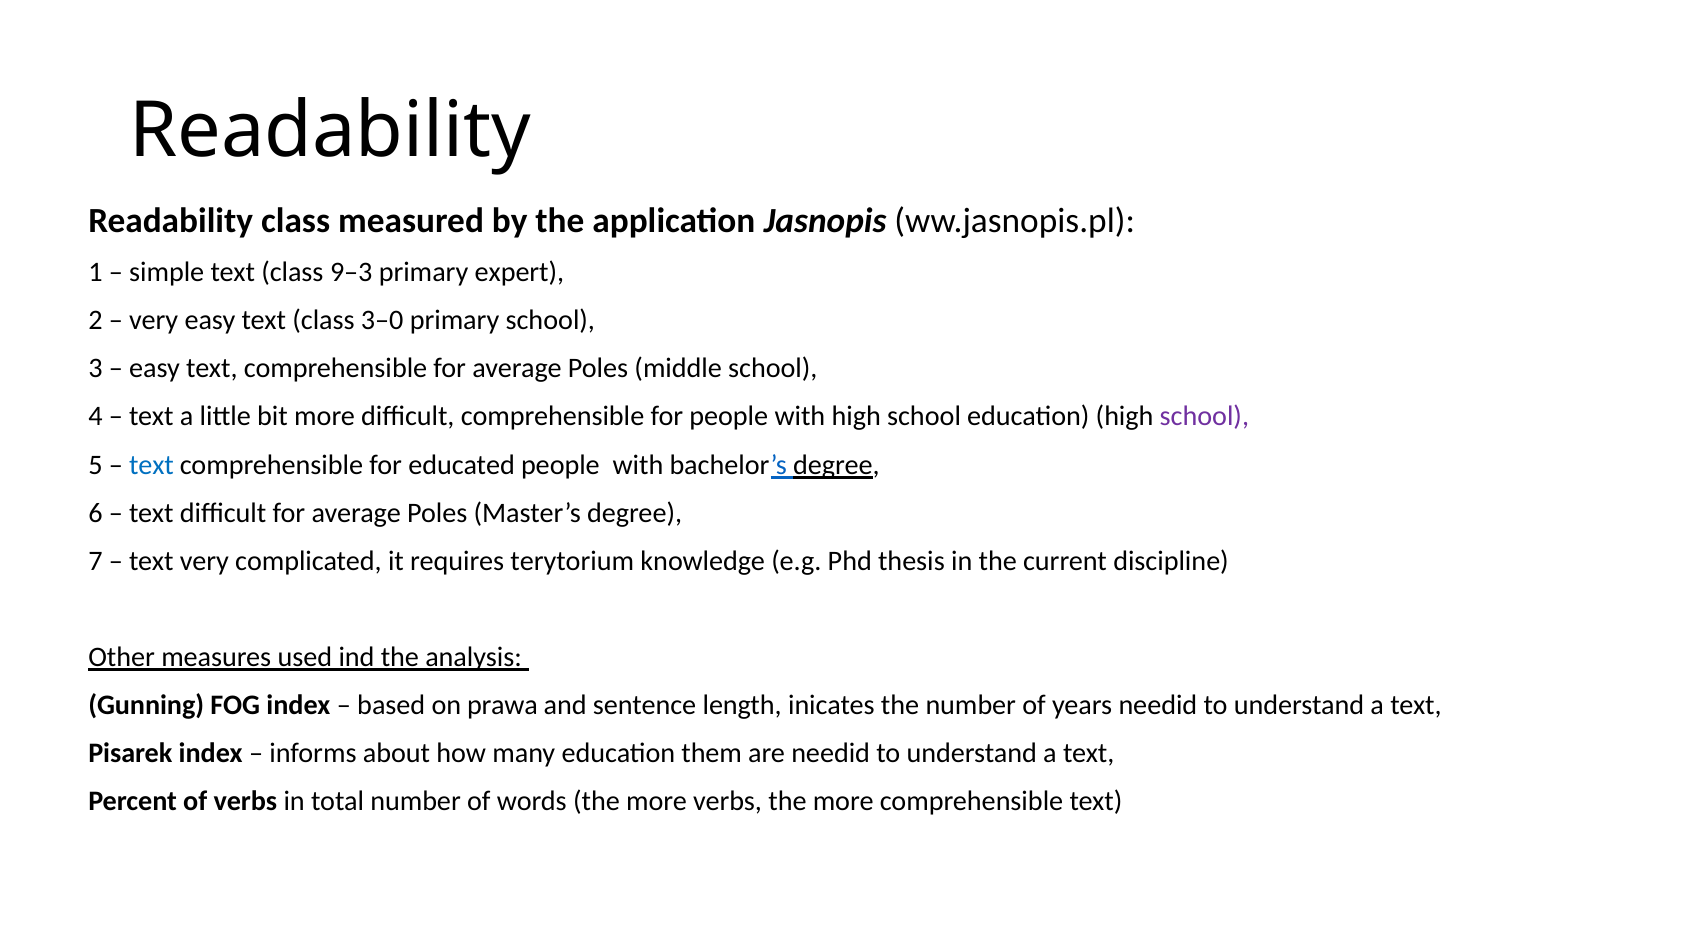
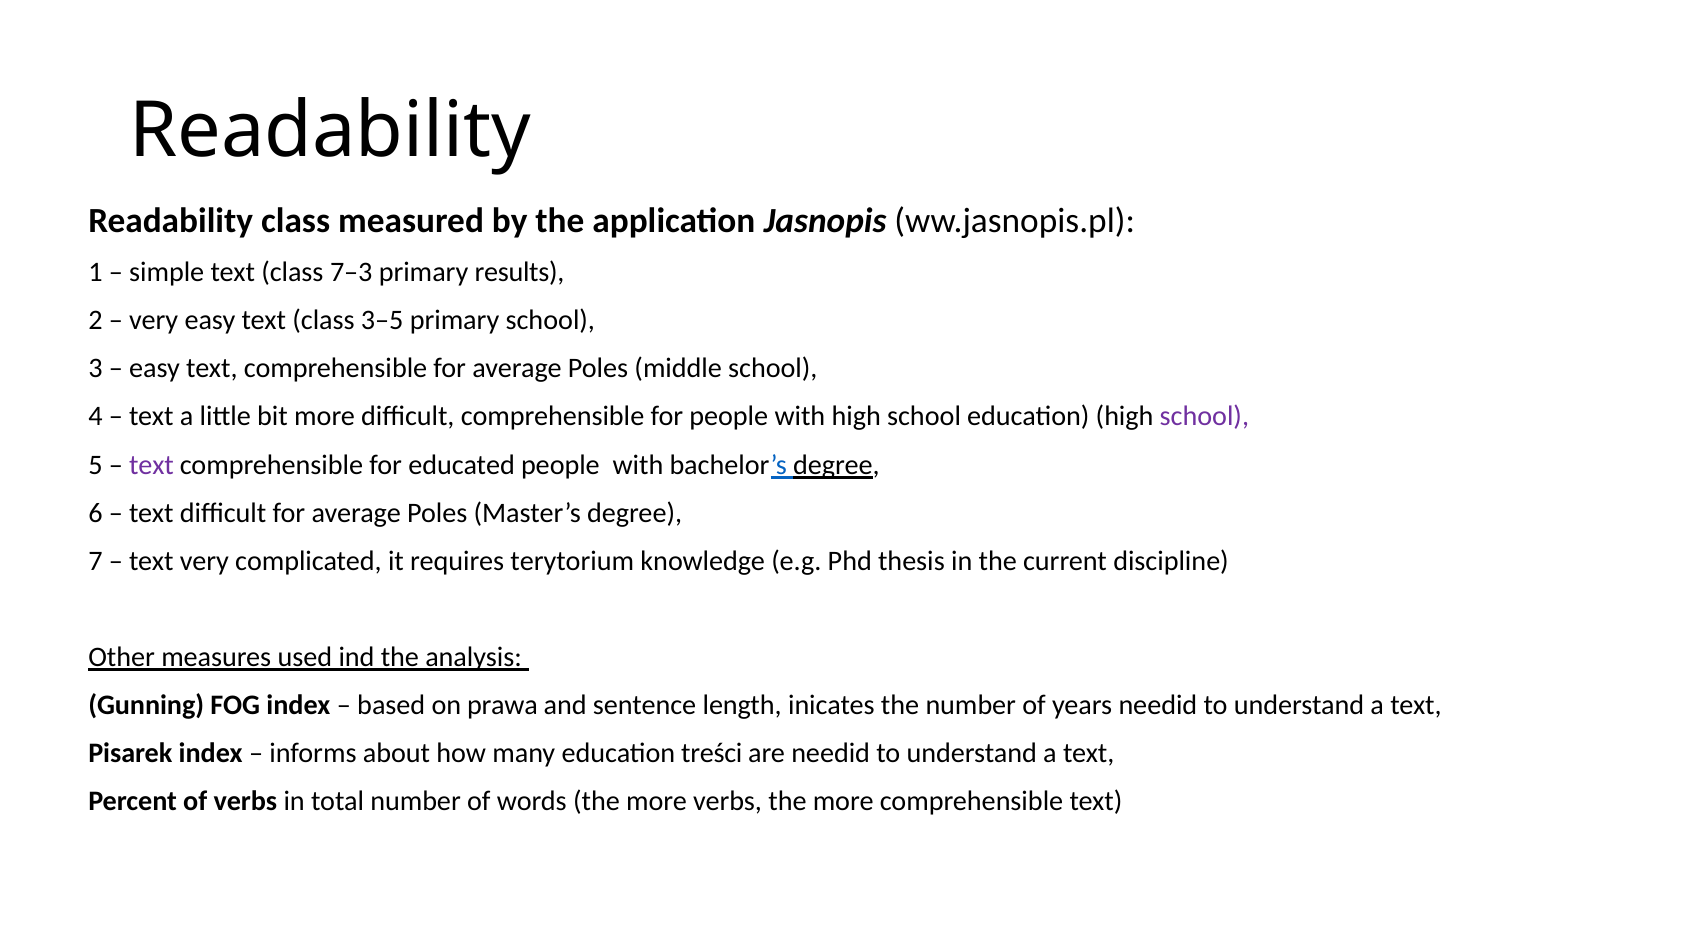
9–3: 9–3 -> 7–3 (351, 273)
expert: expert -> results (519, 273)
3–0: 3–0 -> 3–5 (382, 321)
text colour: blue -> purple (151, 465)
them: them -> treści (712, 754)
